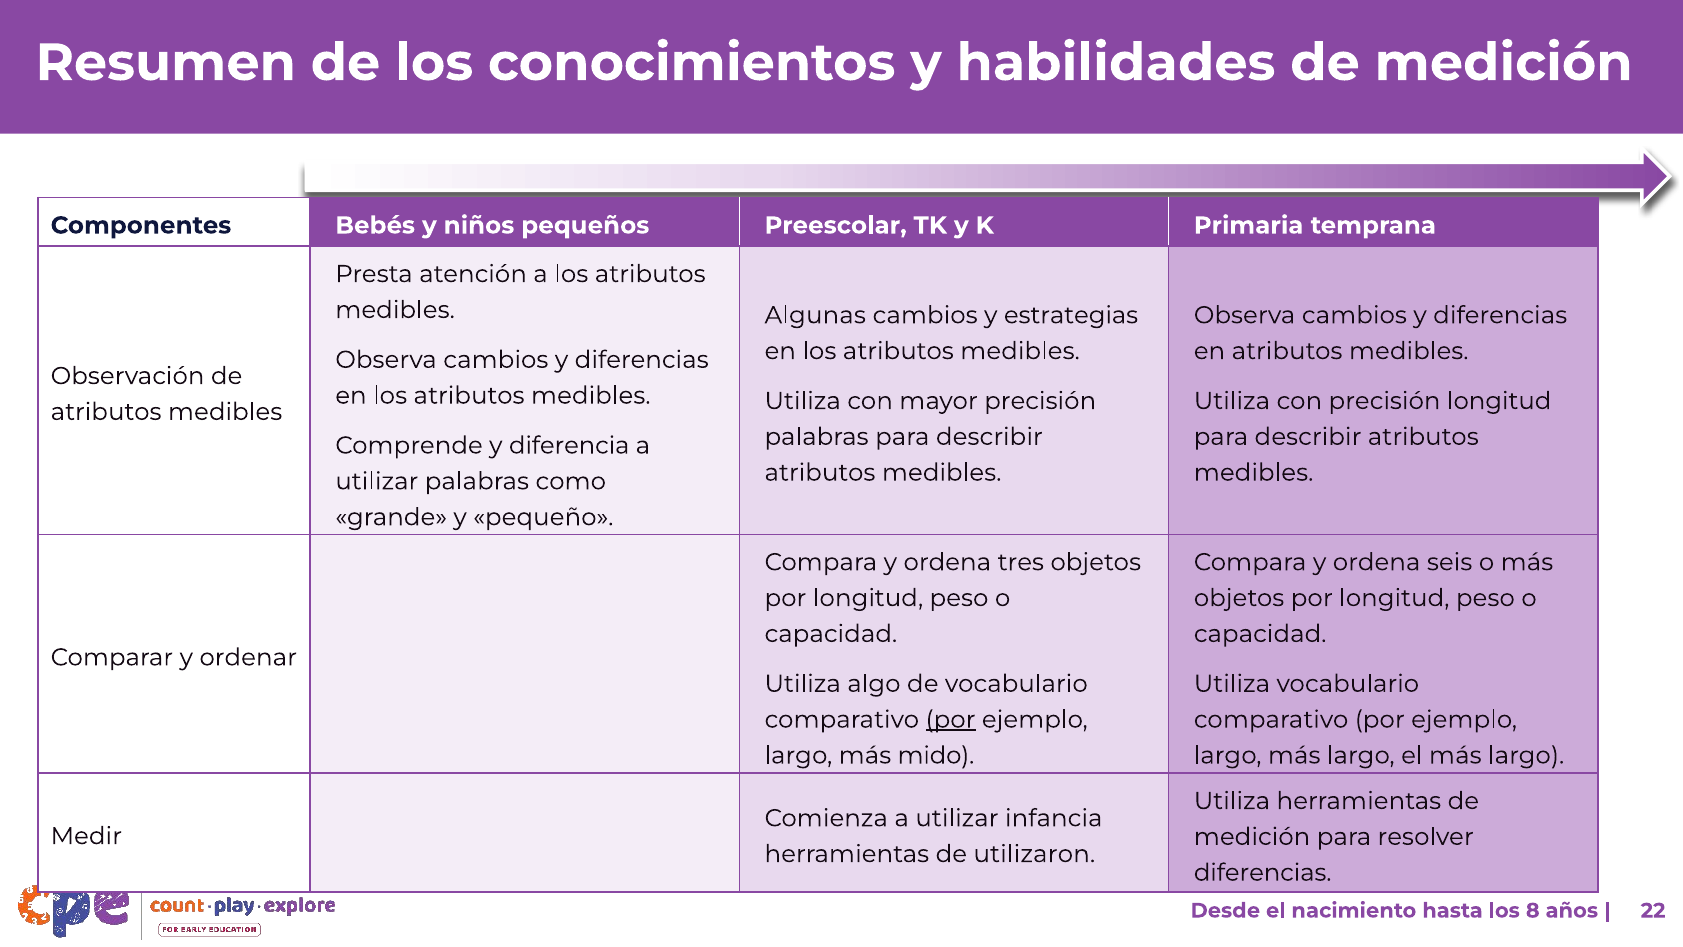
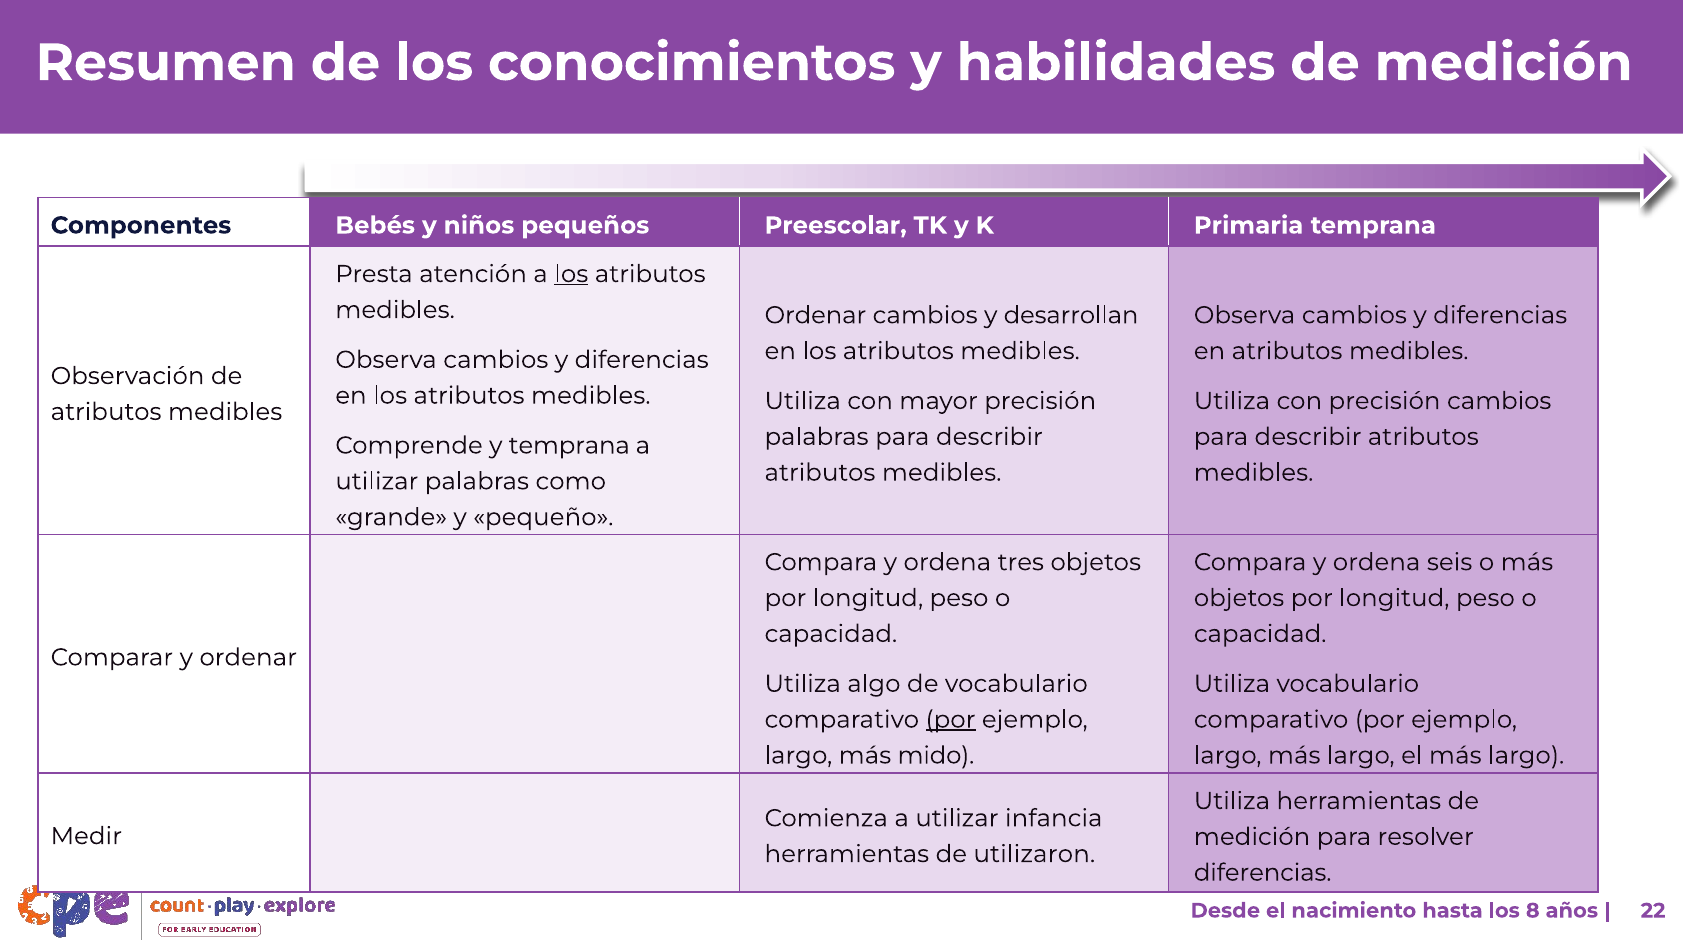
los underline: none -> present (571, 274)
Algunas: Algunas -> Ordenar (815, 315)
estrategias: estrategias -> desarrollan (1071, 315)
precisión longitud: longitud -> cambios (1499, 401)
y diferencia: diferencia -> temprana (569, 445)
